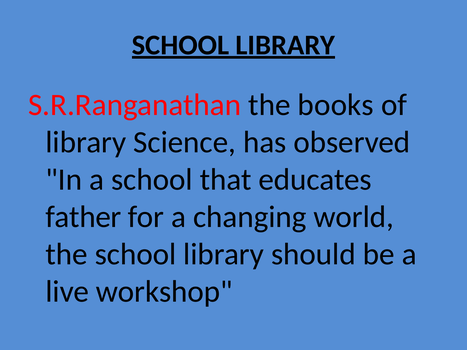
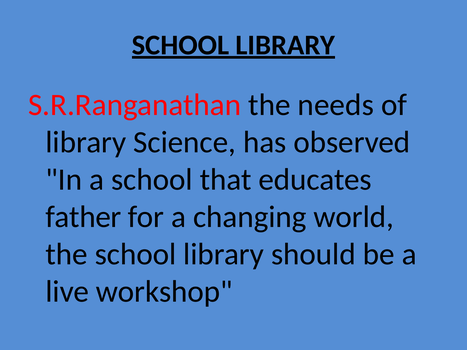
books: books -> needs (336, 105)
